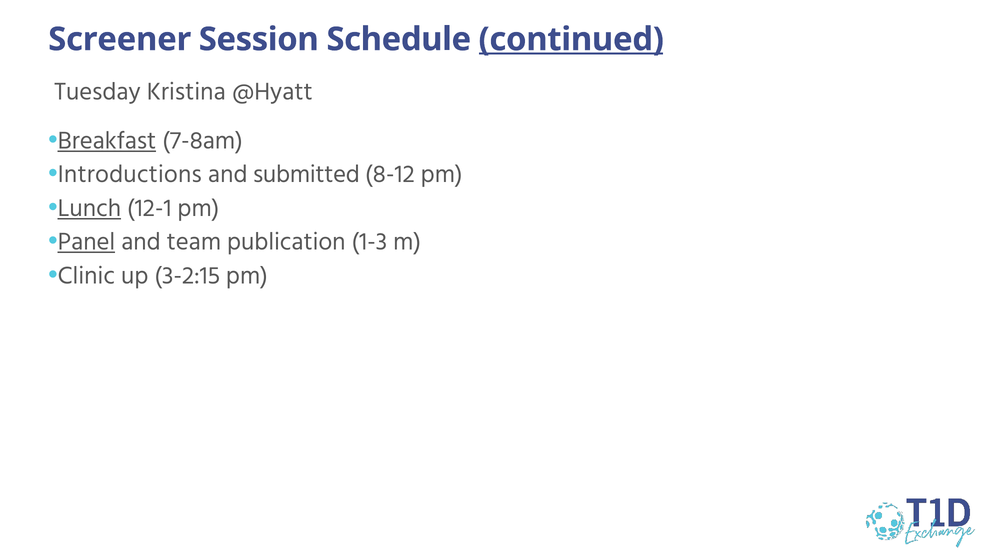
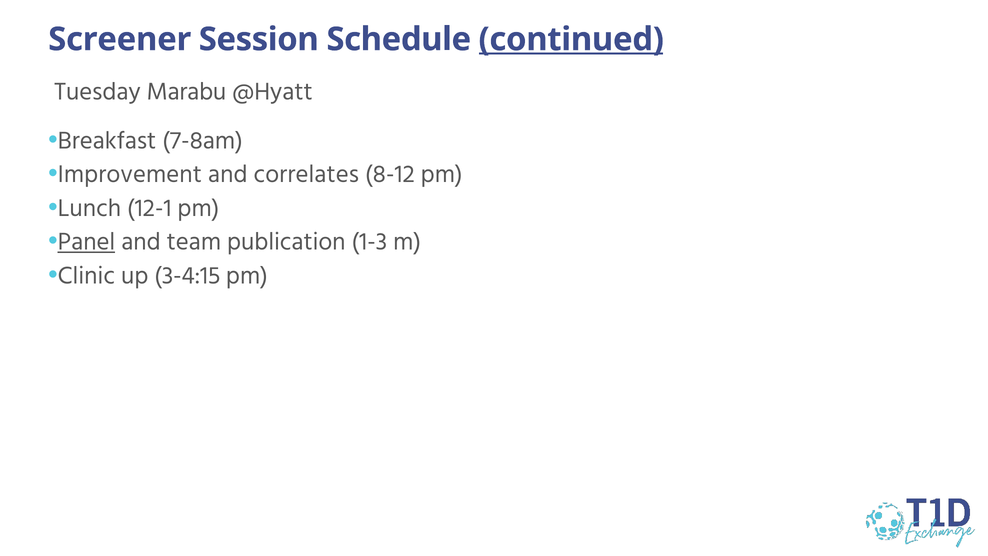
Kristina: Kristina -> Marabu (186, 91)
Breakfast underline: present -> none (107, 140)
Introductions: Introductions -> Improvement (130, 174)
submitted: submitted -> correlates (306, 174)
Lunch underline: present -> none (89, 208)
3-2:15: 3-2:15 -> 3-4:15 (187, 275)
